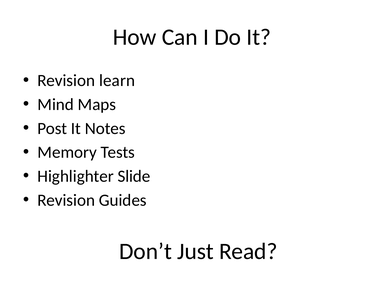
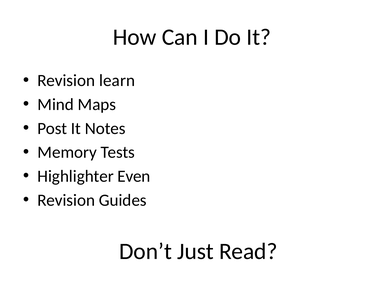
Slide: Slide -> Even (134, 176)
